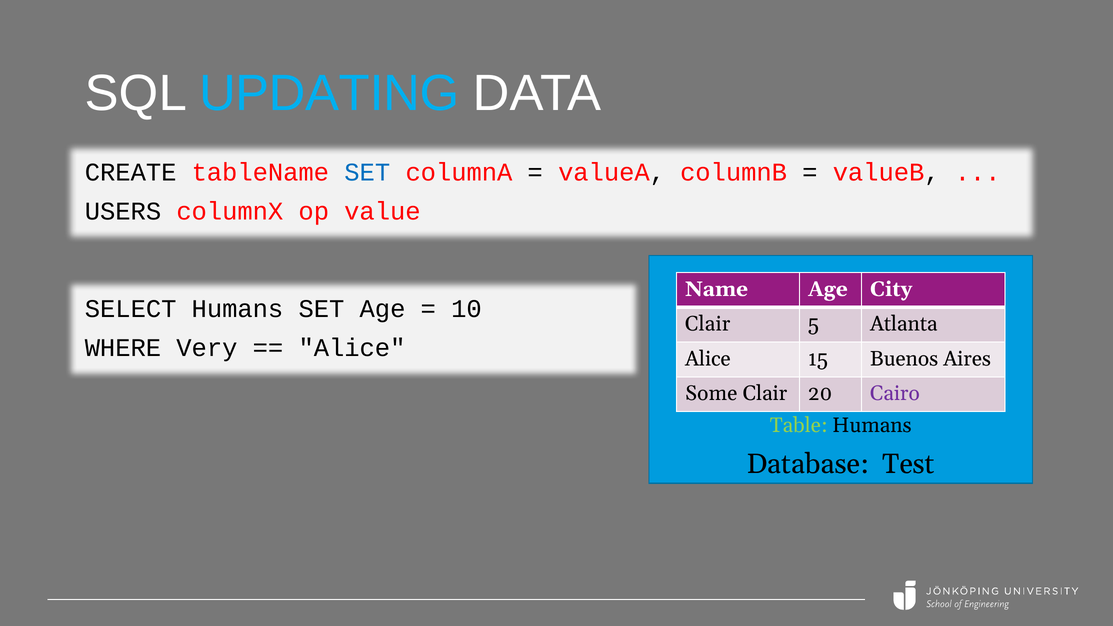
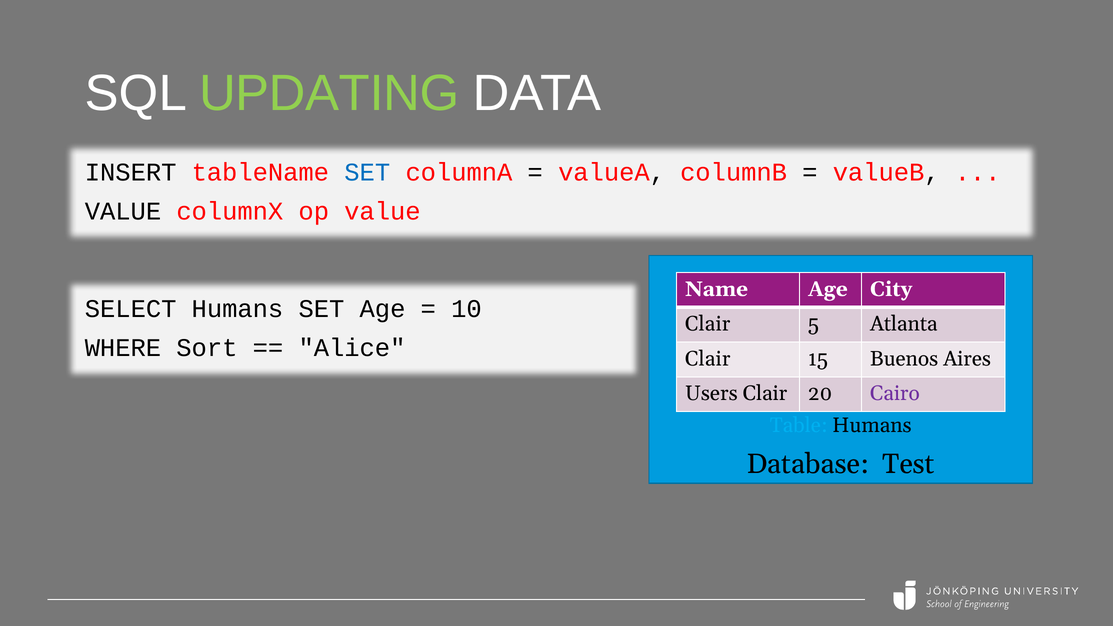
UPDATING colour: light blue -> light green (329, 93)
CREATE: CREATE -> INSERT (131, 172)
USERS: USERS -> VALUE (123, 211)
Very: Very -> Sort (207, 348)
Alice: Alice -> Clair (708, 359)
Some: Some -> Users (711, 394)
Table colour: light green -> light blue (799, 426)
